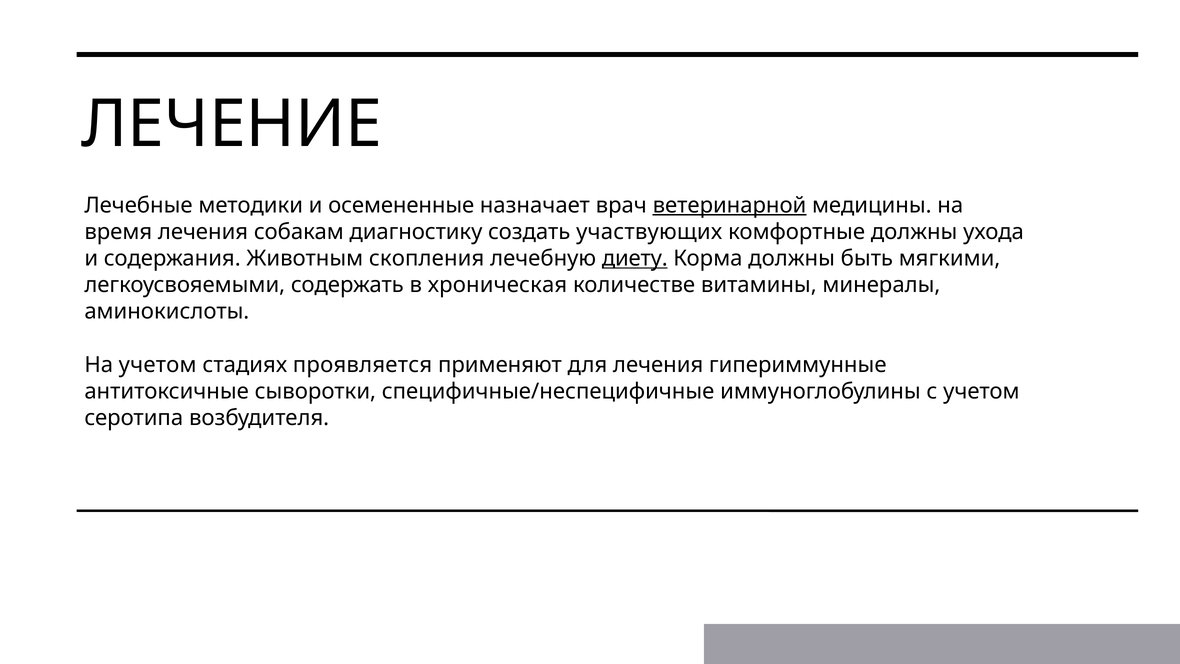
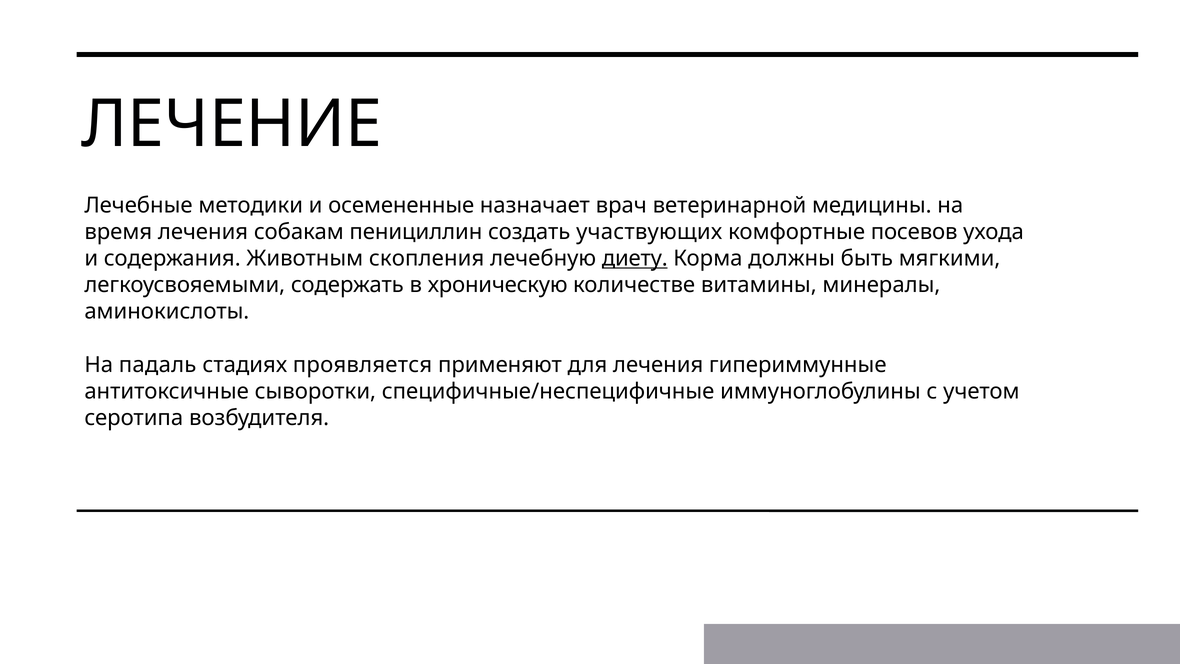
ветеринарной underline: present -> none (730, 205)
диагностику: диагностику -> пенициллин (416, 232)
комфортные должны: должны -> посевов (914, 232)
хроническая: хроническая -> хроническую (498, 285)
На учетом: учетом -> падаль (158, 365)
